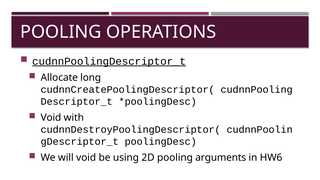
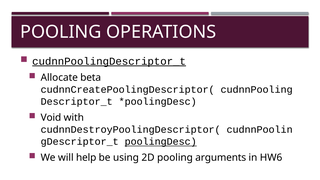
long: long -> beta (91, 78)
poolingDesc underline: none -> present (161, 142)
will void: void -> help (86, 158)
